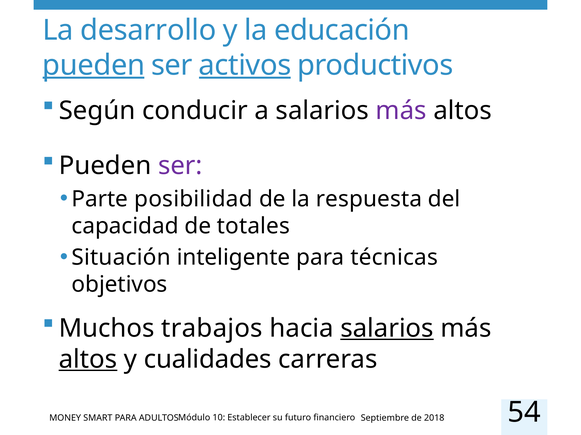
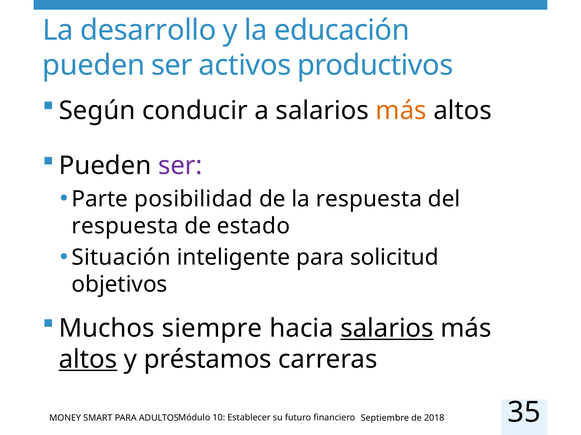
pueden underline: present -> none (94, 65)
activos underline: present -> none (245, 65)
más colour: purple -> orange (401, 111)
capacidad: capacidad -> respuesta (125, 226)
totales: totales -> estado (253, 226)
técnicas: técnicas -> solicitud (394, 258)
trabajos: trabajos -> siempre (212, 329)
cualidades: cualidades -> préstamos (208, 360)
54: 54 -> 35 (524, 413)
